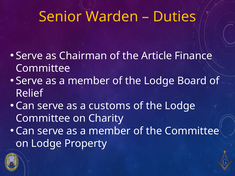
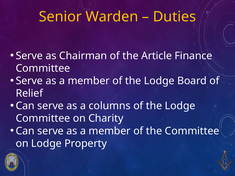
customs: customs -> columns (110, 106)
